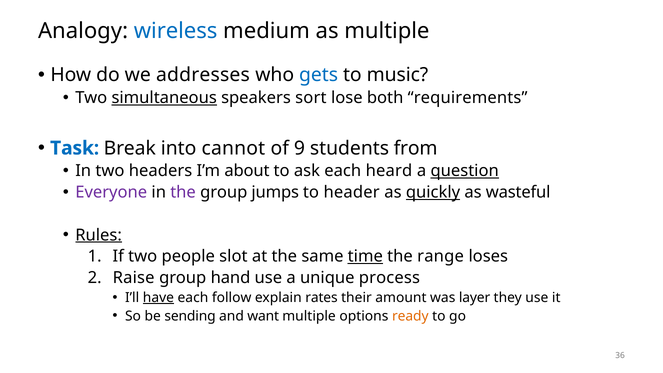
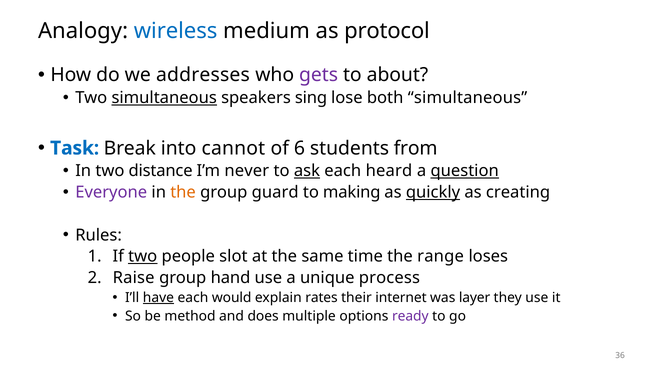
as multiple: multiple -> protocol (387, 31)
gets colour: blue -> purple (319, 75)
music: music -> about (397, 75)
sort: sort -> sing (311, 98)
both requirements: requirements -> simultaneous (468, 98)
9: 9 -> 6 (299, 148)
headers: headers -> distance (161, 171)
about: about -> never (247, 171)
ask underline: none -> present (307, 171)
the colour: purple -> orange (183, 192)
jumps: jumps -> guard (275, 192)
header: header -> making (352, 192)
wasteful: wasteful -> creating (518, 192)
Rules underline: present -> none (99, 235)
two underline: none -> present (143, 256)
time underline: present -> none (365, 256)
follow: follow -> would (232, 298)
amount: amount -> internet (401, 298)
sending: sending -> method (190, 316)
want: want -> does (263, 316)
ready colour: orange -> purple (410, 316)
